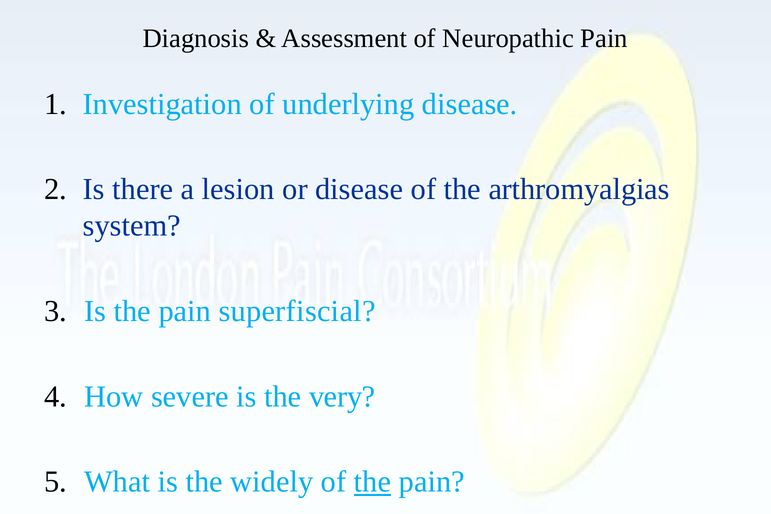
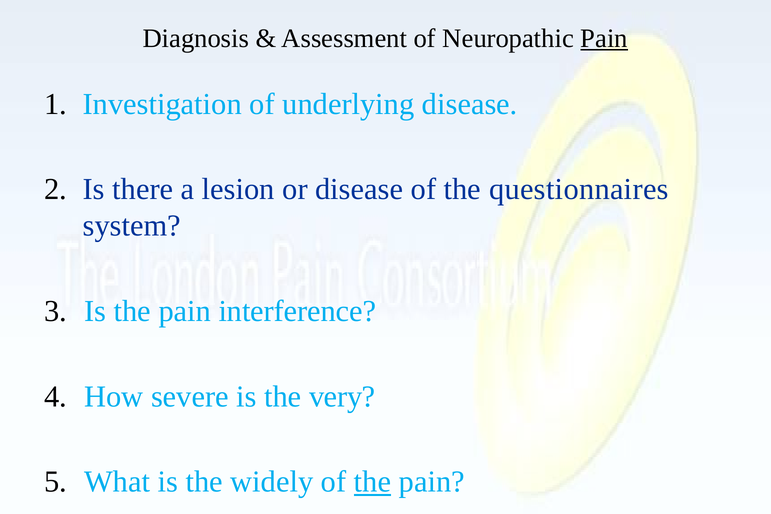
Pain underline: none -> present (604, 38)
arthromyalgias: arthromyalgias -> questionnaires (579, 189)
superfiscial: superfiscial -> interference (297, 311)
